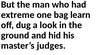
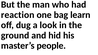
extreme: extreme -> reaction (18, 15)
judges: judges -> people (51, 46)
